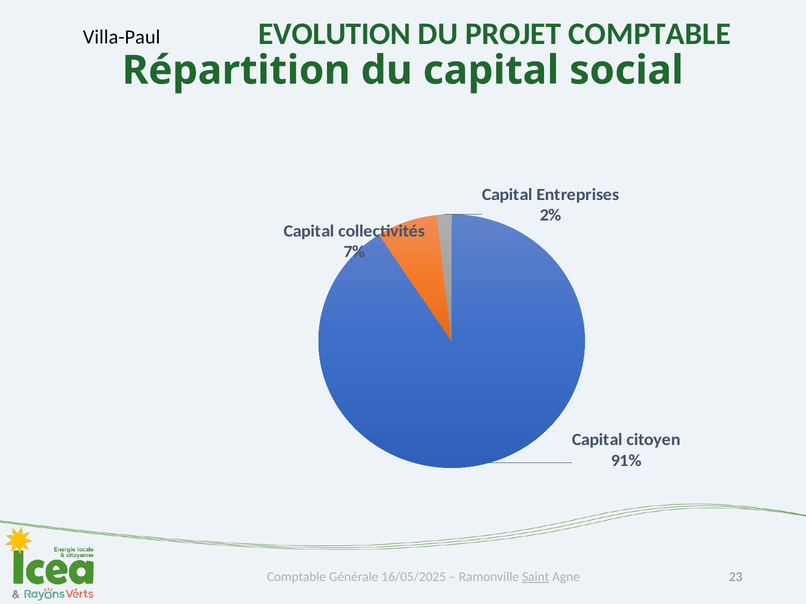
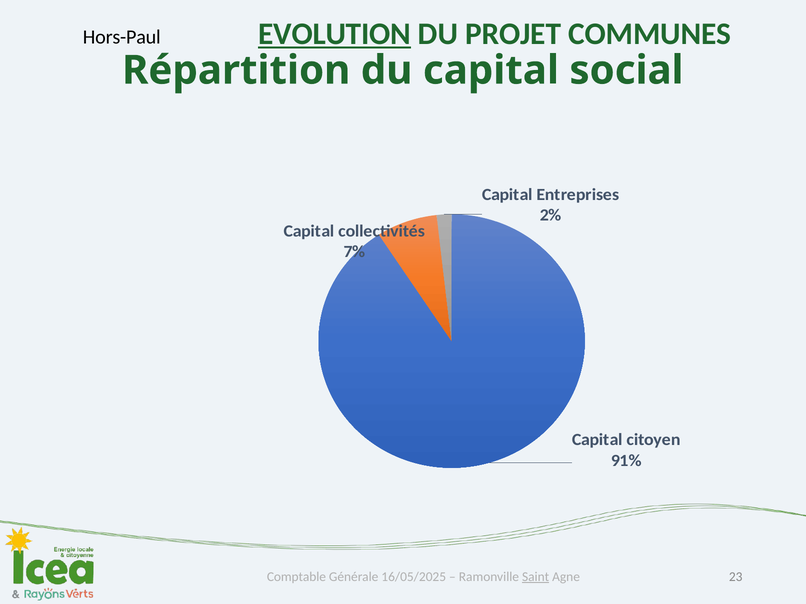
EVOLUTION underline: none -> present (335, 34)
PROJET COMPTABLE: COMPTABLE -> COMMUNES (650, 34)
Villa-Paul: Villa-Paul -> Hors-Paul (122, 37)
